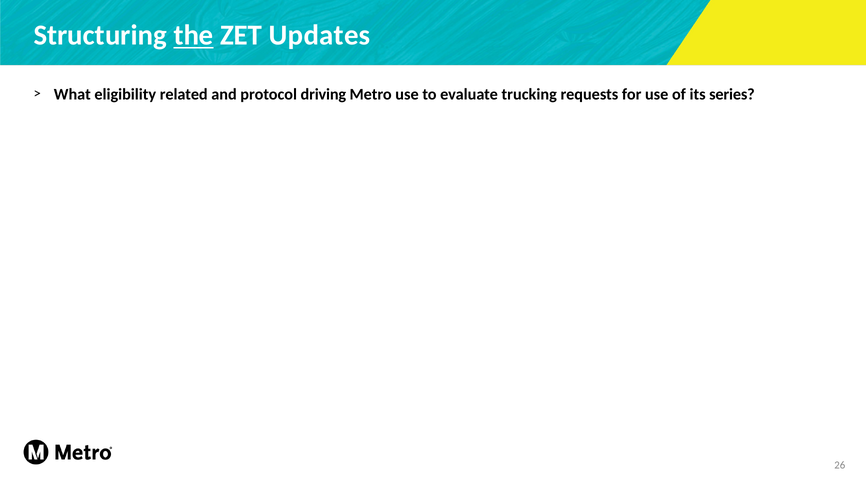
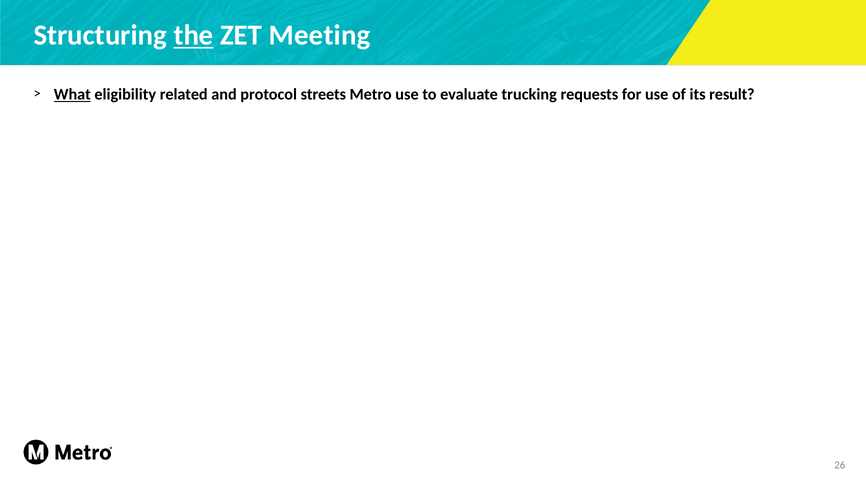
Updates: Updates -> Meeting (320, 35)
What underline: none -> present (72, 95)
driving: driving -> streets (323, 95)
series: series -> result (732, 95)
